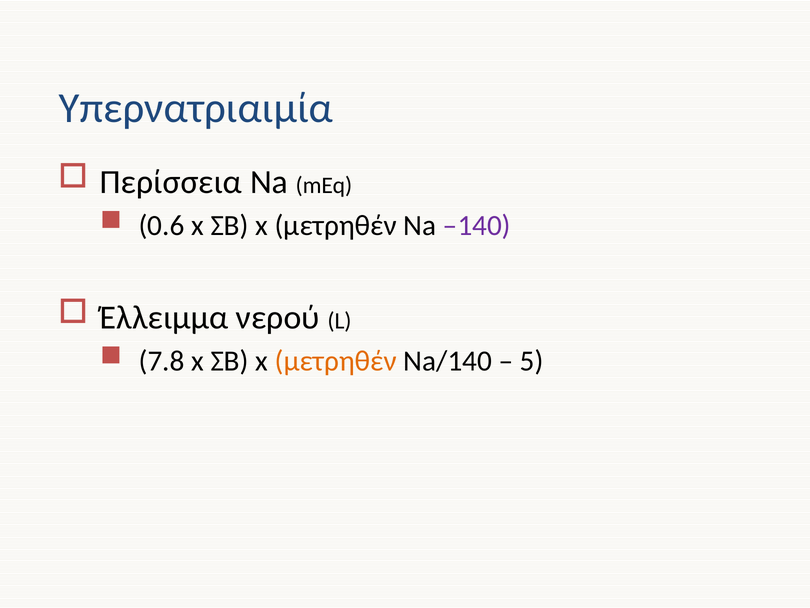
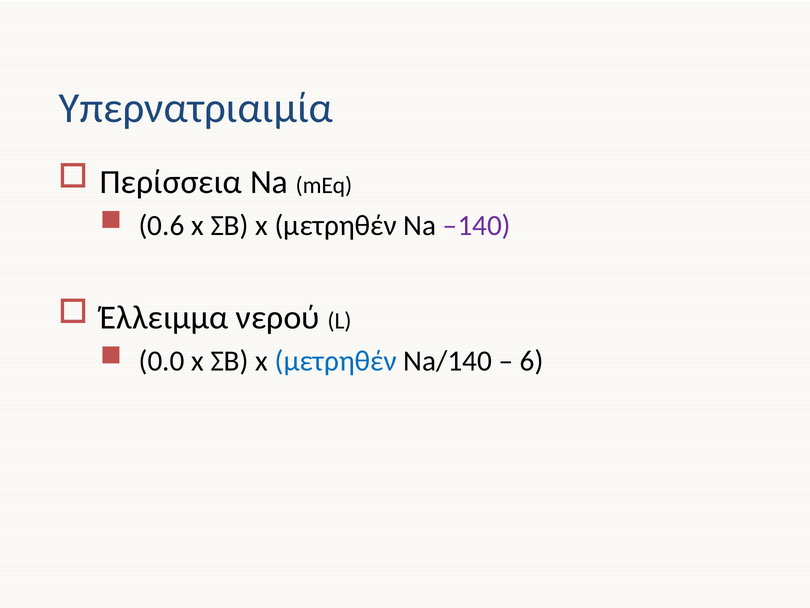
7.8: 7.8 -> 0.0 (162, 361)
μετρηθέν colour: orange -> blue (336, 361)
5: 5 -> 6 (532, 361)
